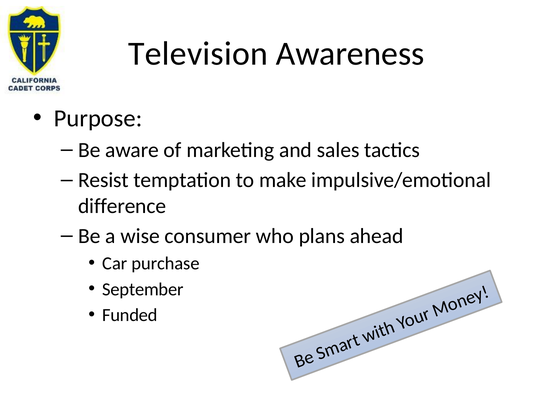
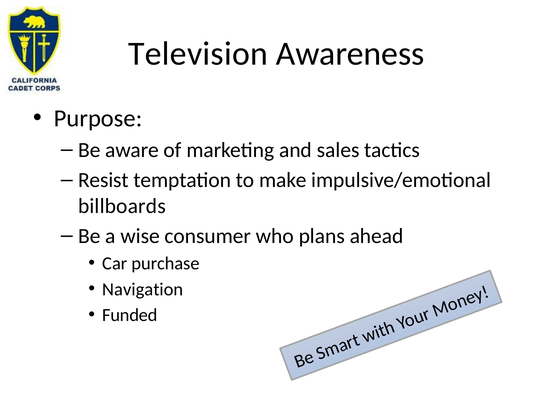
difference: difference -> billboards (122, 206)
September: September -> Navigation (143, 289)
